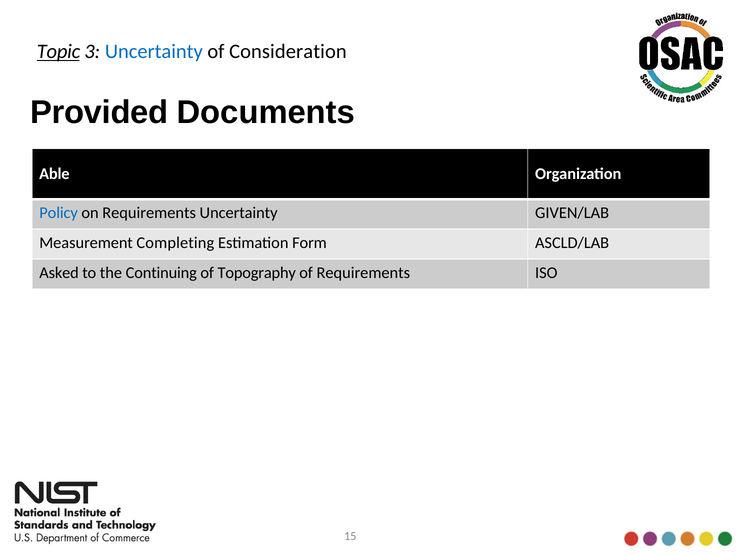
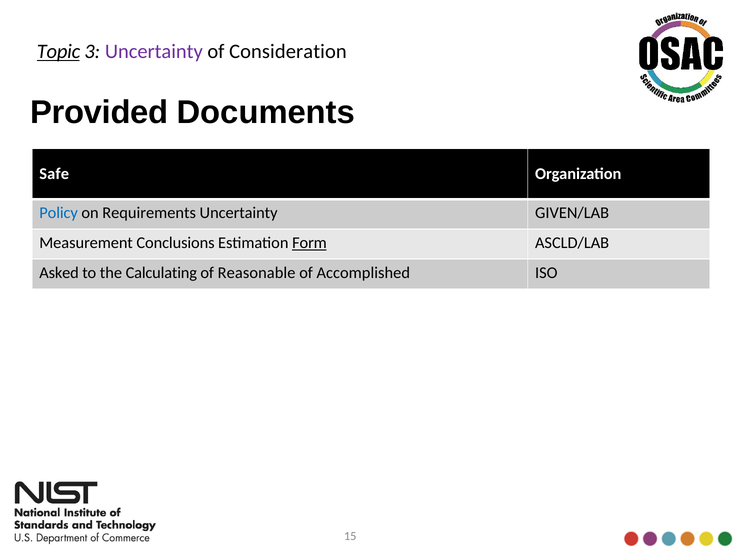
Uncertainty colour: blue -> purple (154, 52)
Able: Able -> Safe (54, 174)
Completing: Completing -> Conclusions (176, 243)
Form underline: none -> present (309, 243)
Continuing: Continuing -> Calculating (161, 273)
Topography: Topography -> Reasonable (257, 273)
of Requirements: Requirements -> Accomplished (363, 273)
